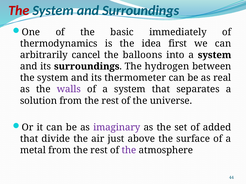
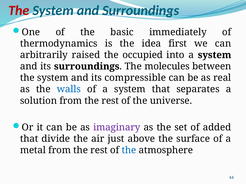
cancel: cancel -> raised (86, 55)
balloons: balloons -> occupied (143, 55)
hydrogen: hydrogen -> molecules (167, 67)
thermometer: thermometer -> compressible (135, 78)
walls colour: purple -> blue (69, 89)
the colour: purple -> blue (129, 151)
